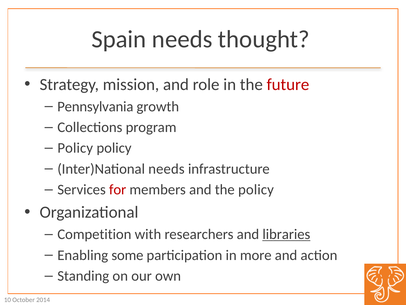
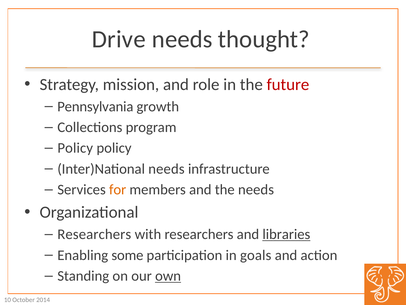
Spain: Spain -> Drive (119, 39)
for colour: red -> orange (118, 189)
the policy: policy -> needs (256, 189)
Competition: Competition -> Researchers (94, 234)
more: more -> goals (256, 255)
own underline: none -> present (168, 276)
